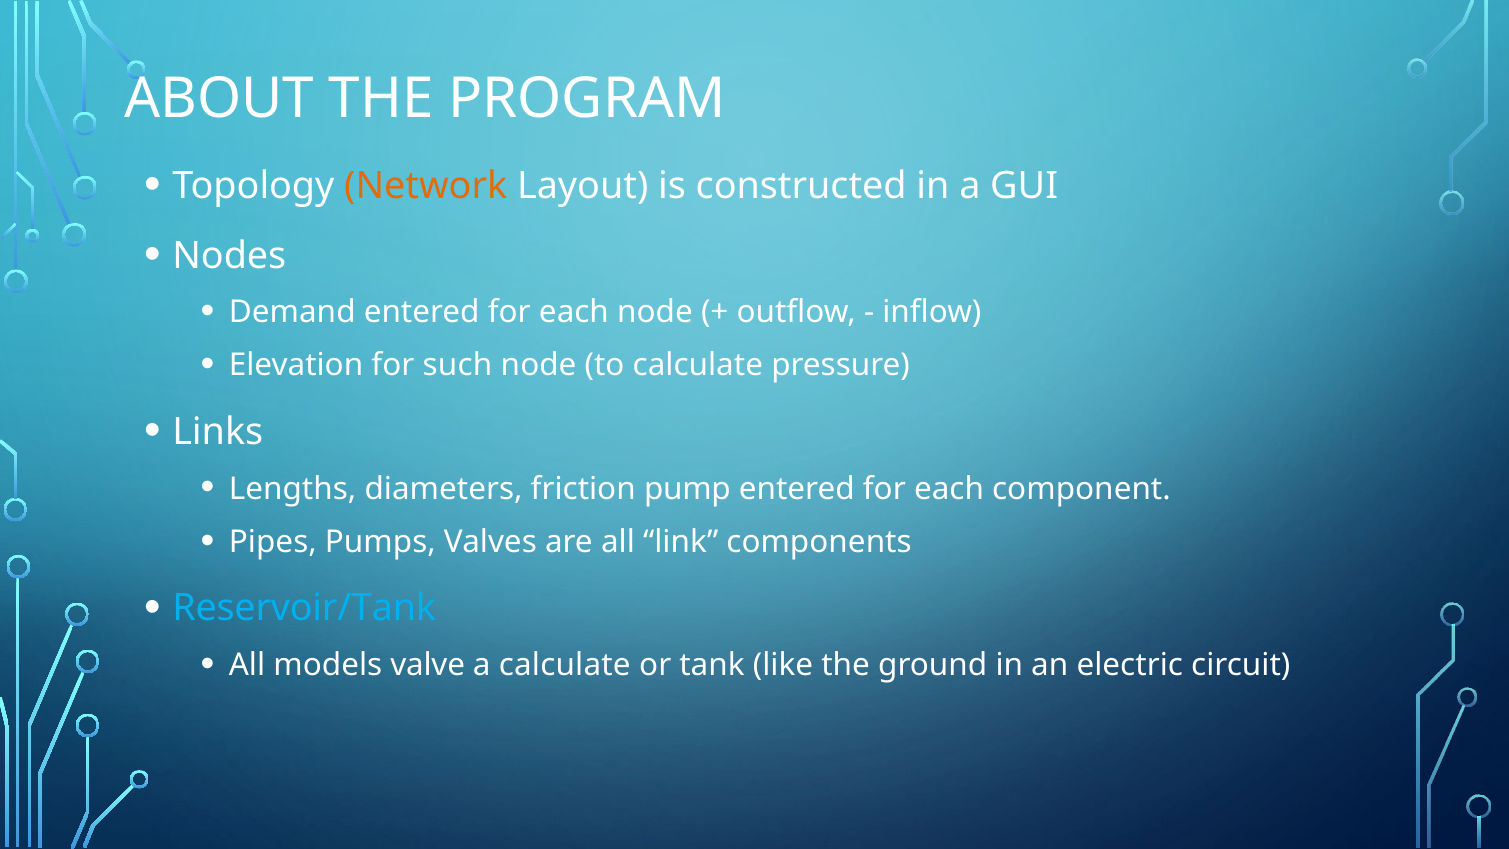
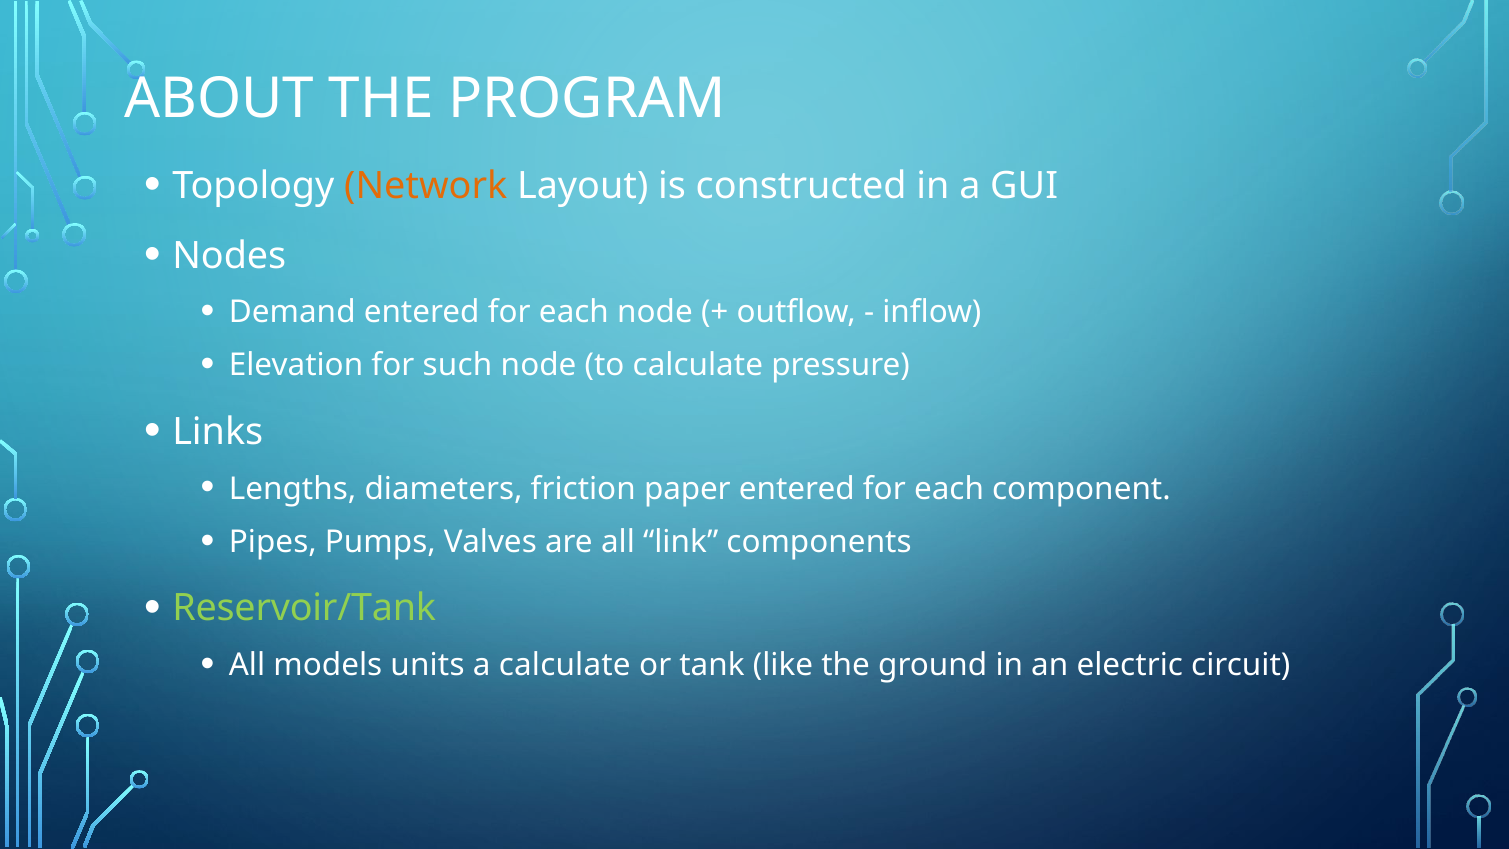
pump: pump -> paper (687, 489)
Reservoir/Tank colour: light blue -> light green (304, 608)
valve: valve -> units (427, 665)
